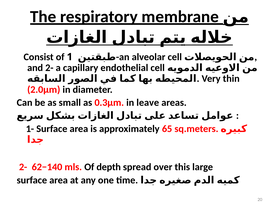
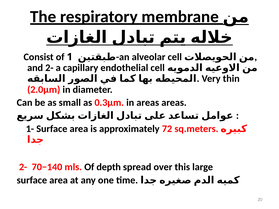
in leave: leave -> areas (148, 103)
65: 65 -> 72 (167, 129)
62−140: 62−140 -> 70−140 (47, 167)
